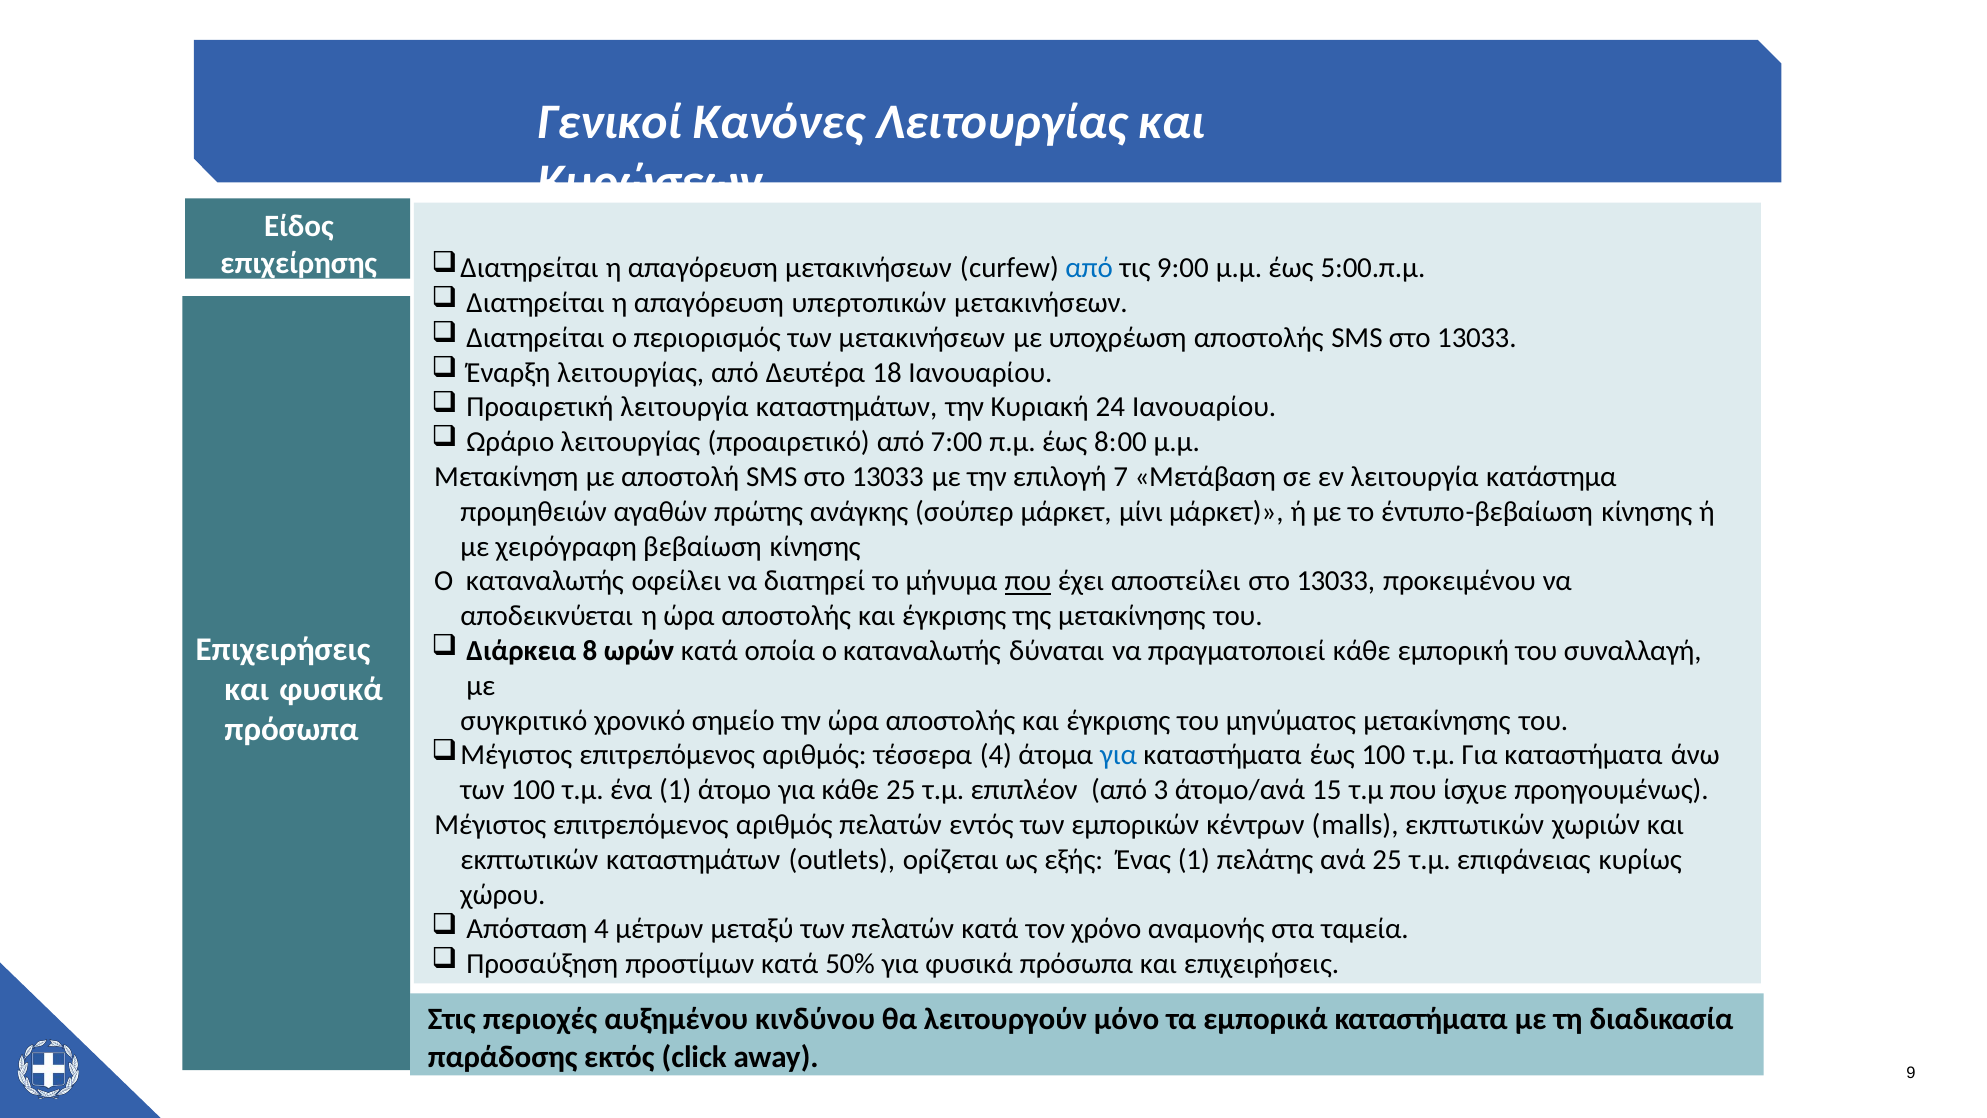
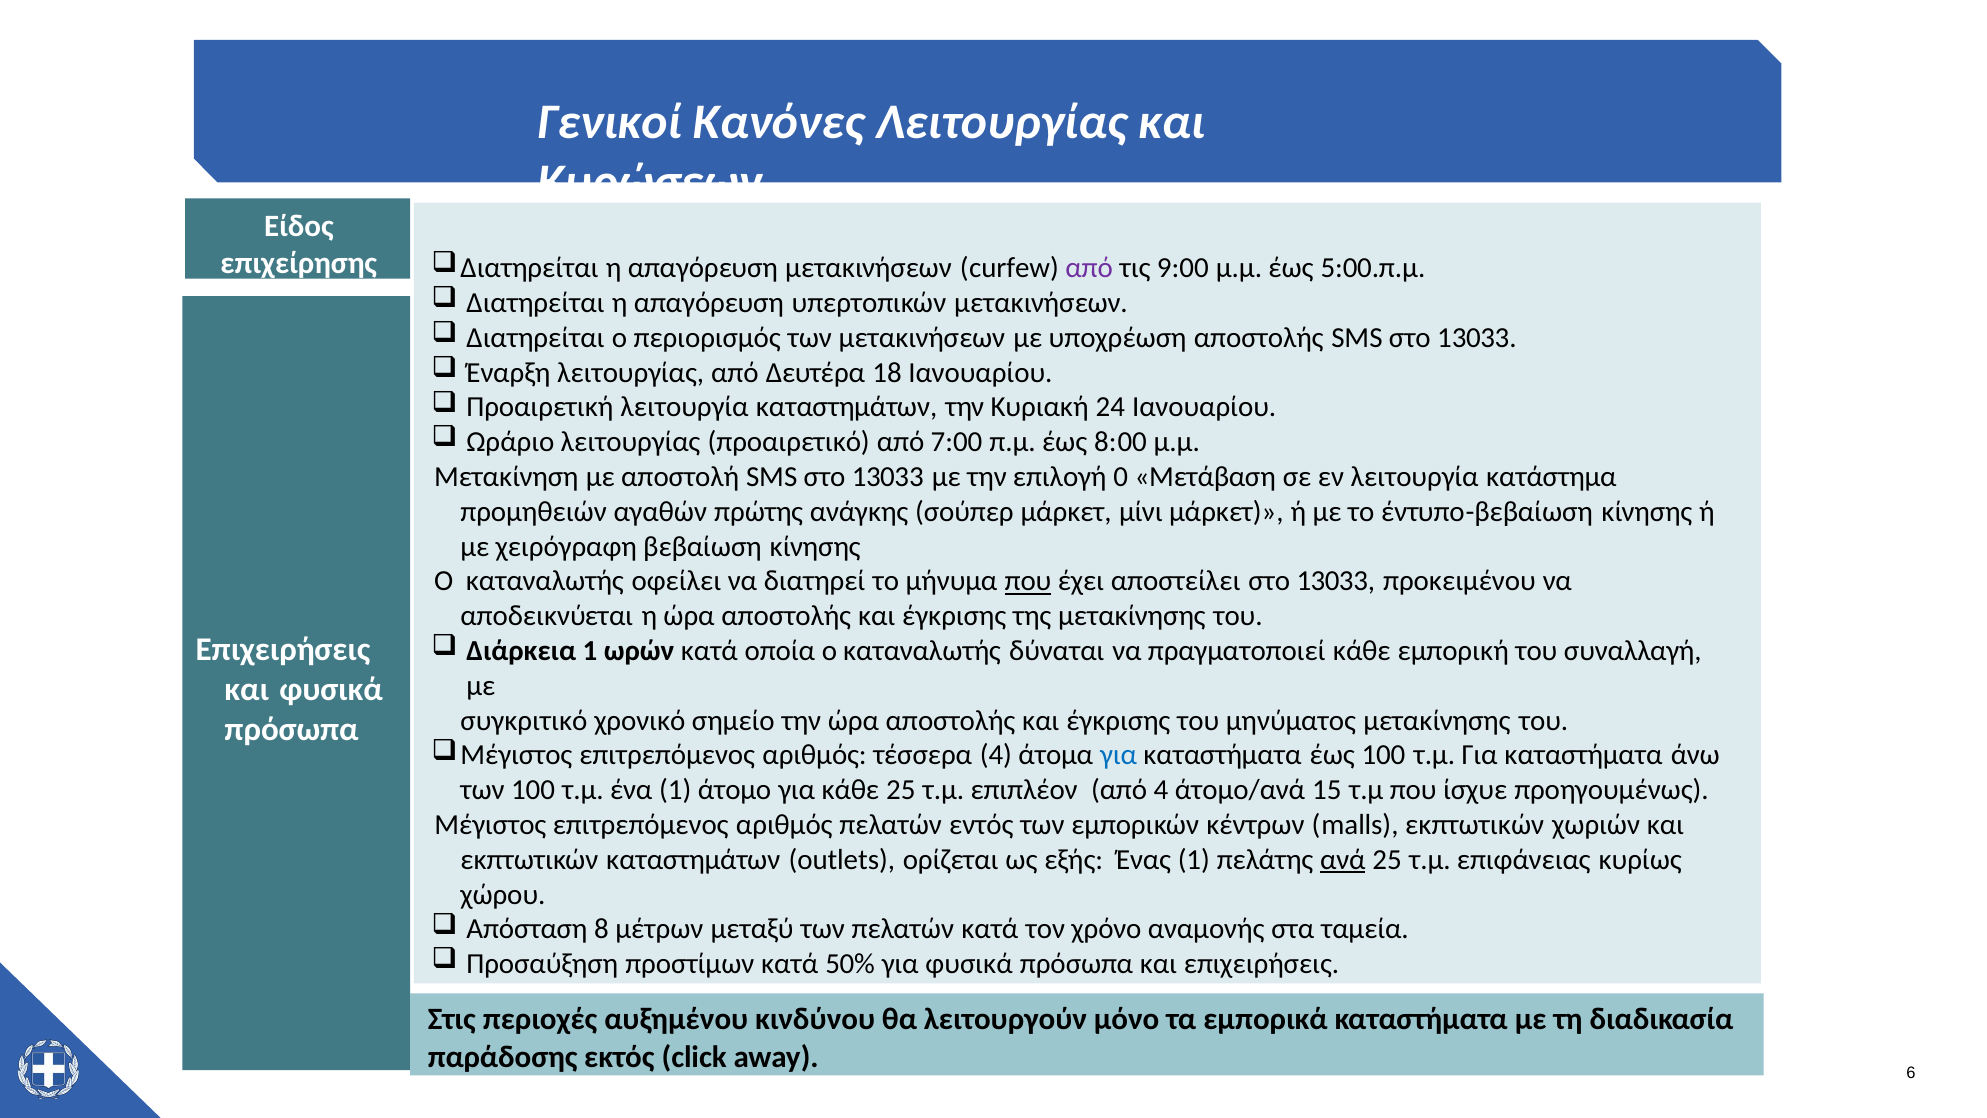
από colour: blue -> purple (1089, 268)
7: 7 -> 0 (1121, 477)
Διάρκεια 8: 8 -> 1 (590, 651)
από 3: 3 -> 4 (1161, 790)
ανά underline: none -> present (1343, 860)
Απόσταση 4: 4 -> 8 (601, 929)
9: 9 -> 6 (1911, 1073)
